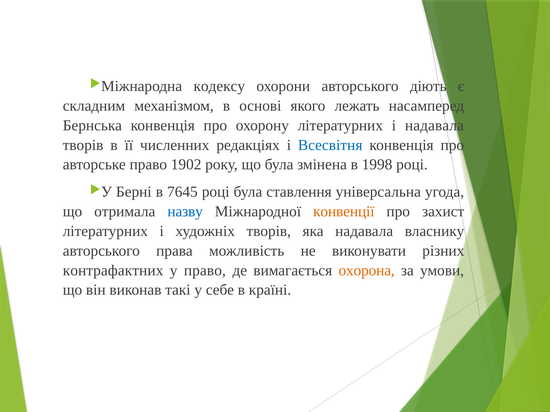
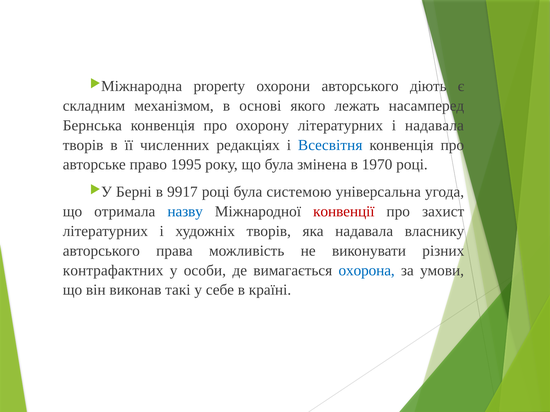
кодексу: кодексу -> property (219, 86)
1902: 1902 -> 1995 (186, 165)
1998: 1998 -> 1970 (377, 165)
7645: 7645 -> 9917 (182, 192)
ставлення: ставлення -> системою (299, 192)
конвенції colour: orange -> red (344, 212)
у право: право -> особи (205, 271)
охорона colour: orange -> blue (367, 271)
